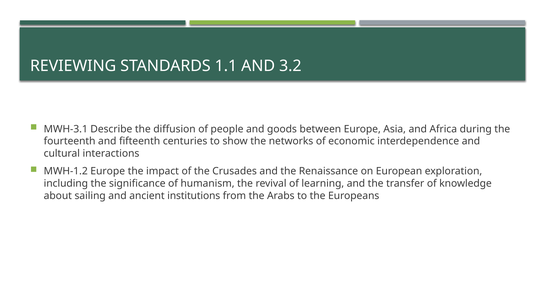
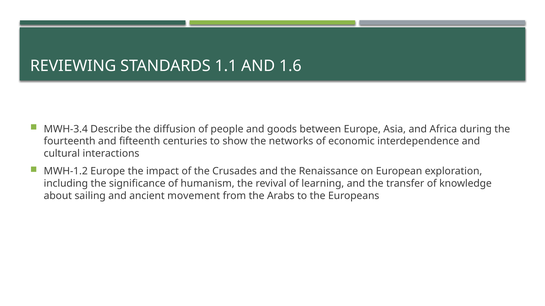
3.2: 3.2 -> 1.6 (290, 66)
MWH-3.1: MWH-3.1 -> MWH-3.4 (66, 129)
institutions: institutions -> movement (194, 196)
